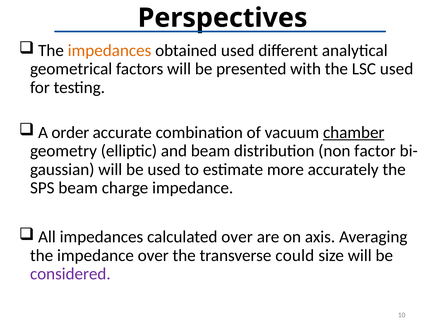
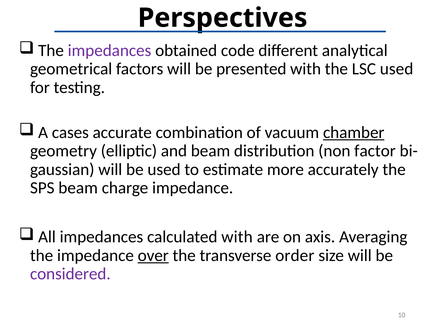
impedances colour: orange -> purple (110, 51)
obtained used: used -> code (238, 51)
order: order -> cases (70, 132)
calculated over: over -> with (237, 237)
over underline: none -> present (153, 255)
could: could -> order (295, 255)
